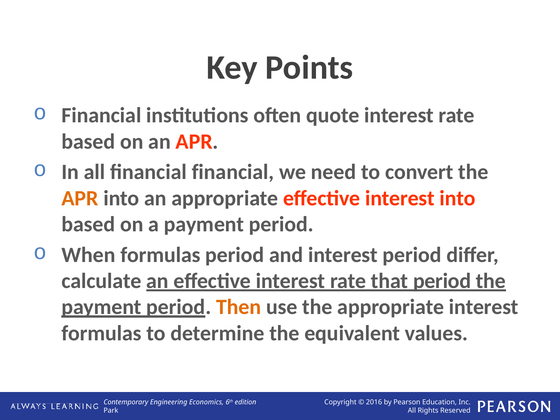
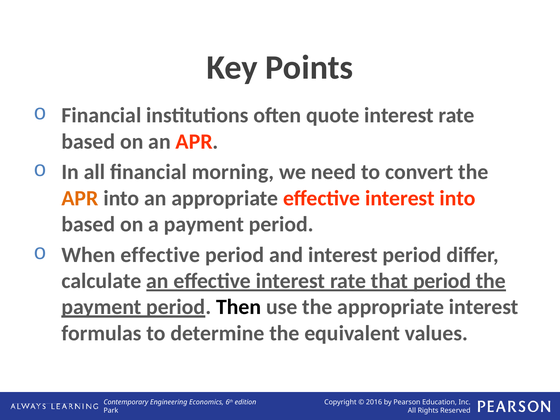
financial financial: financial -> morning (233, 172)
When formulas: formulas -> effective (160, 255)
Then colour: orange -> black (239, 307)
